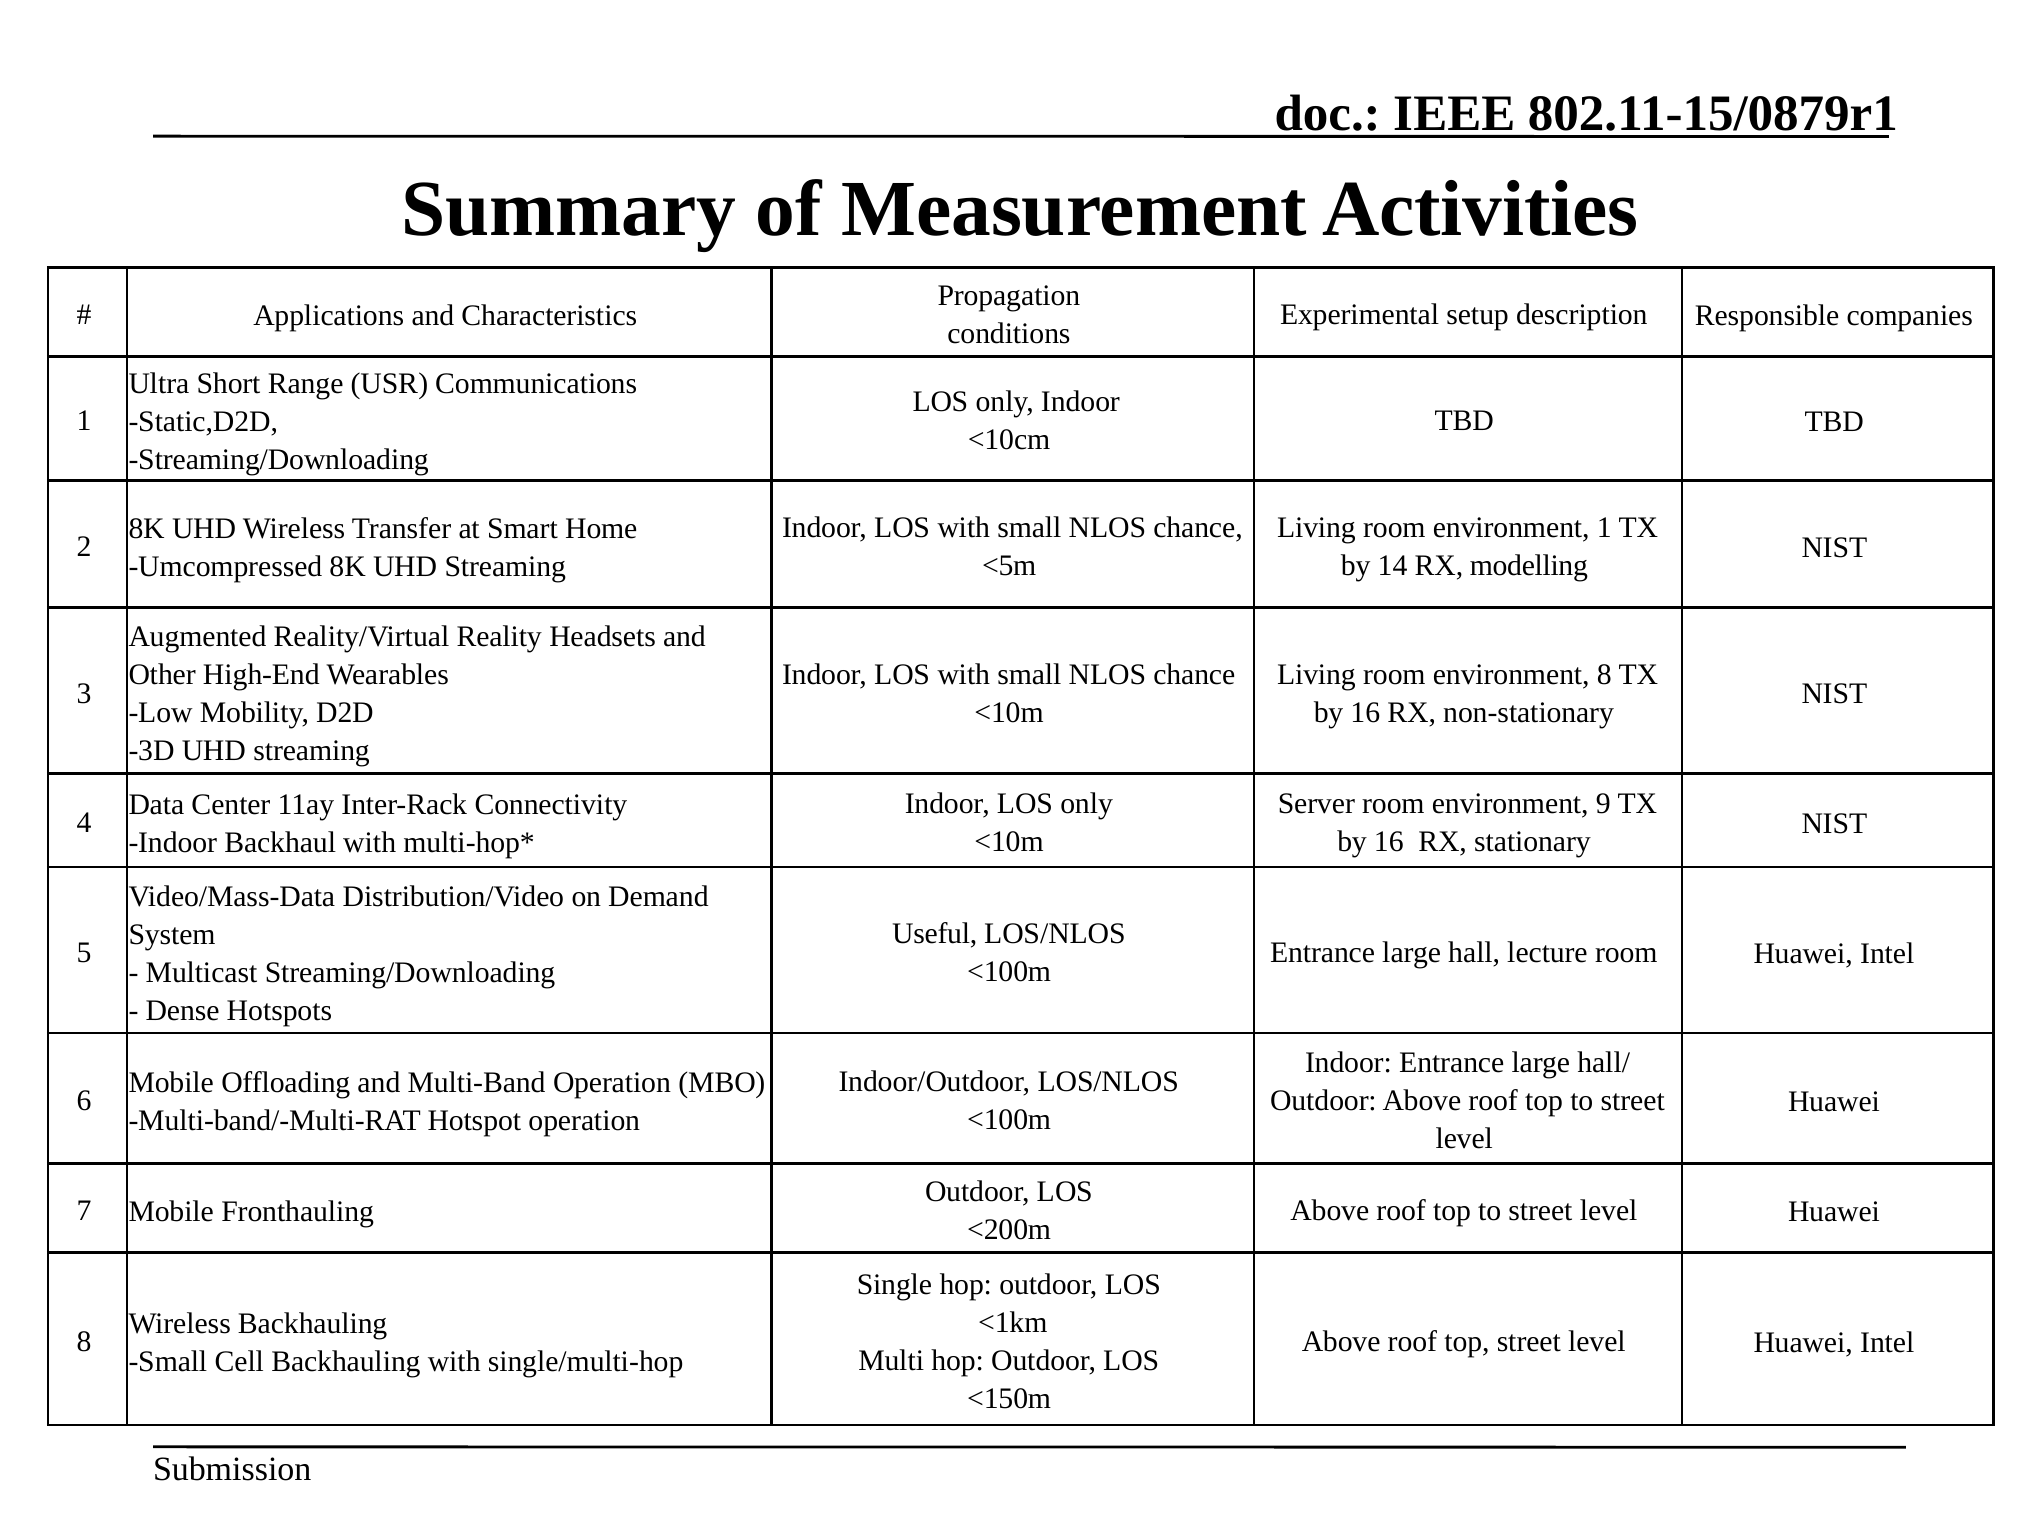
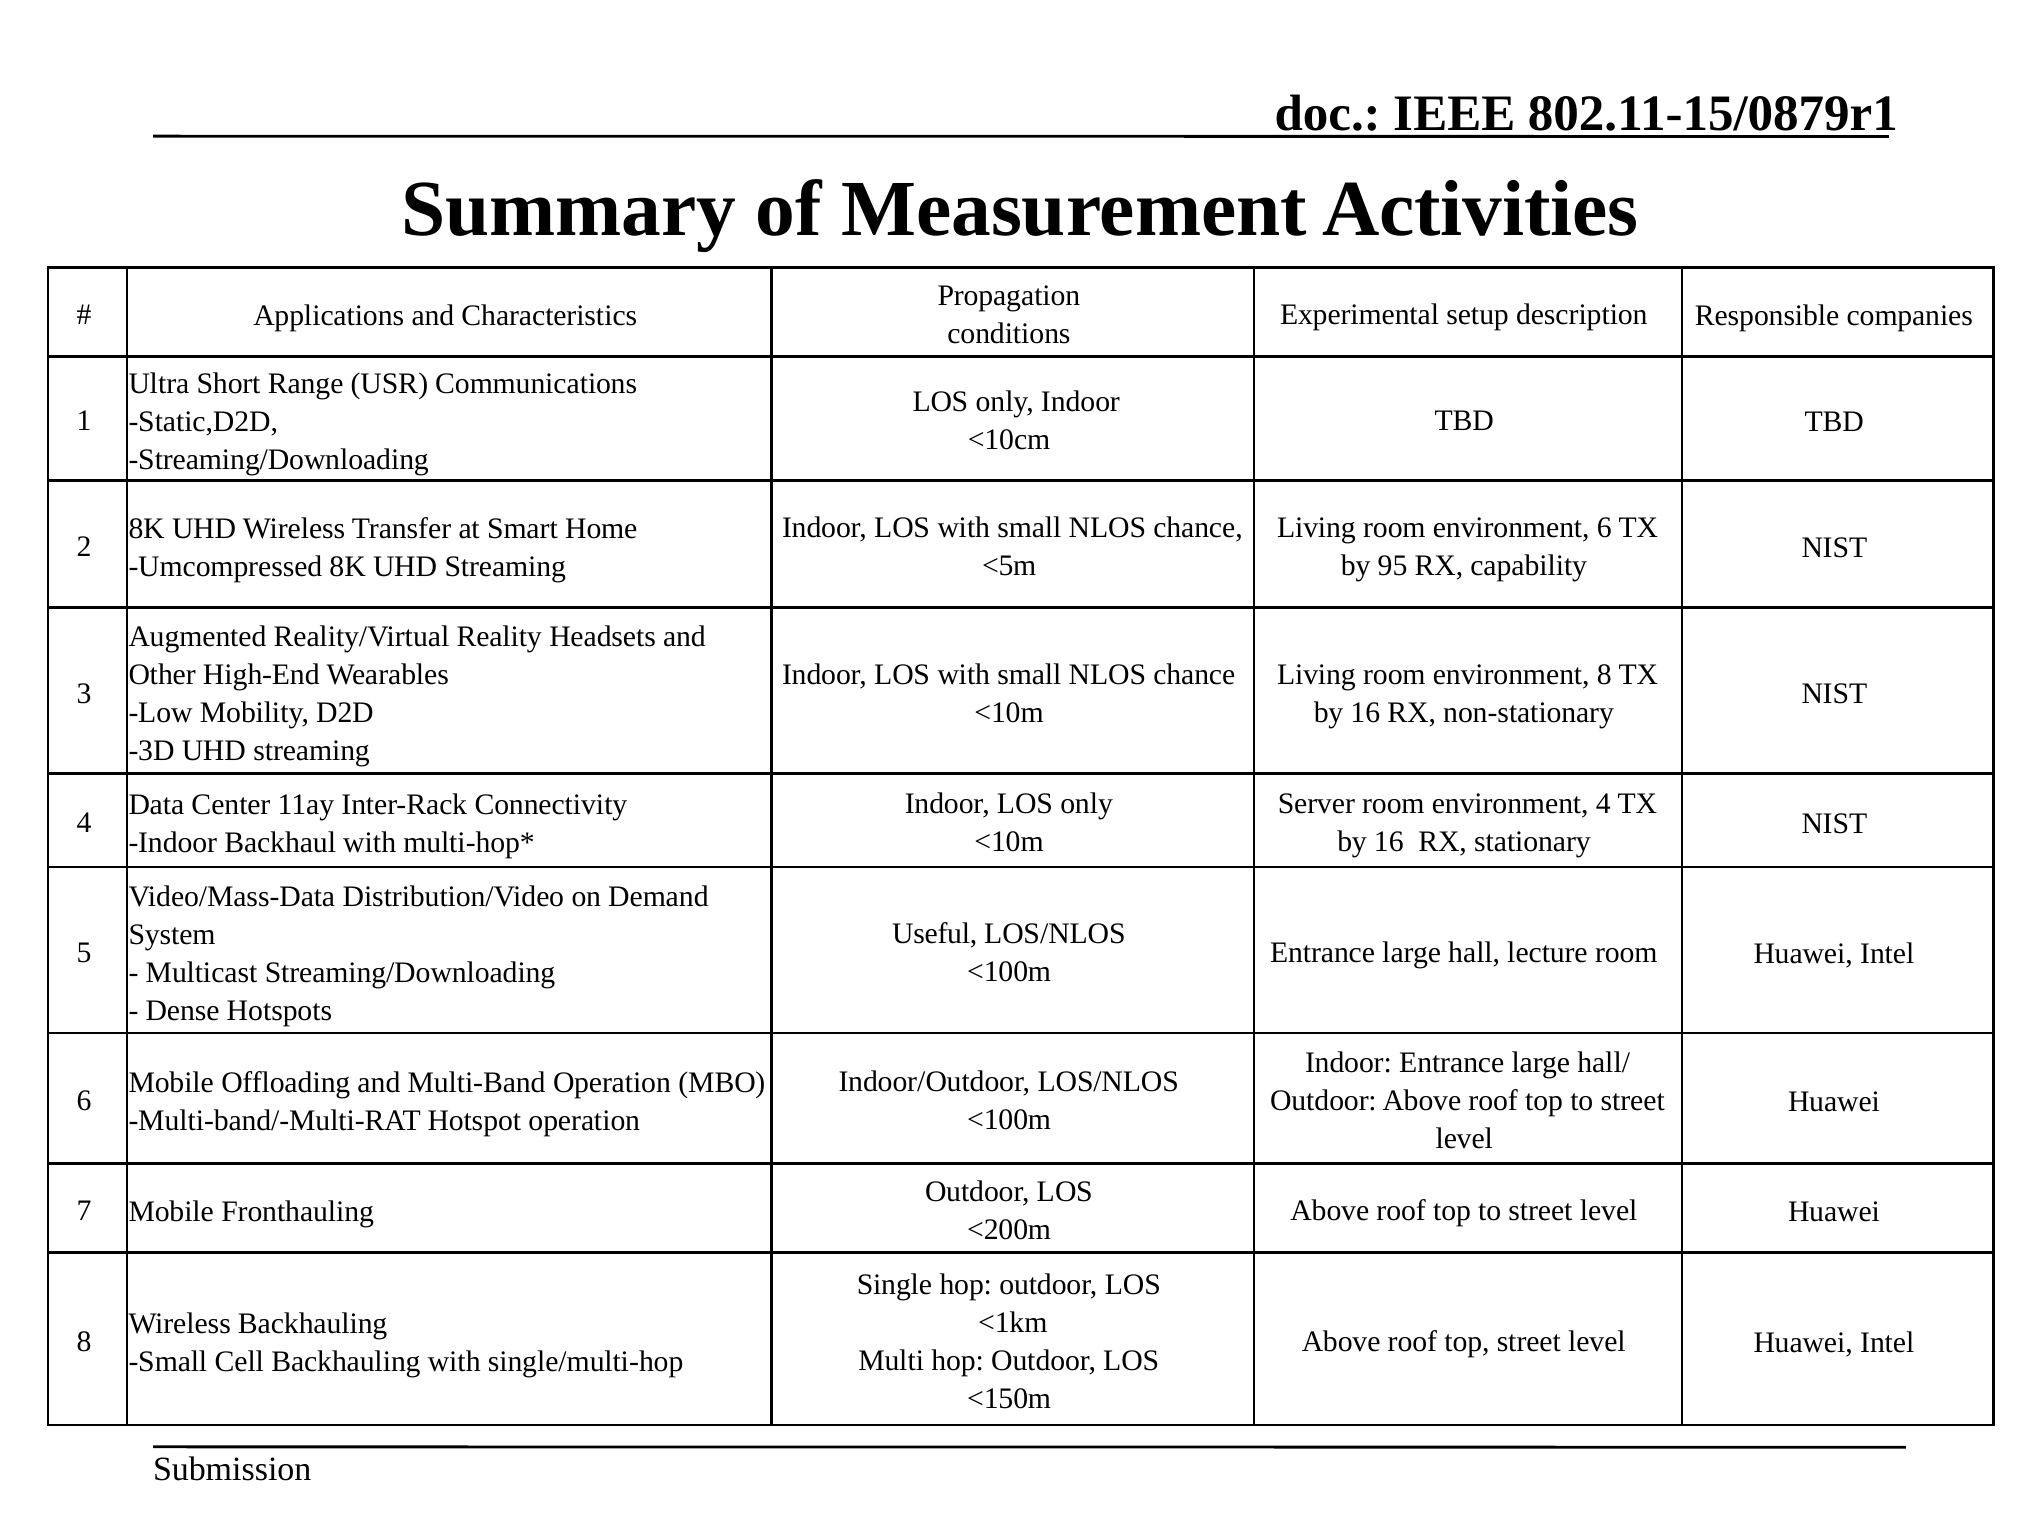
environment 1: 1 -> 6 (1604, 528)
14: 14 -> 95 (1392, 565)
modelling: modelling -> capability (1529, 565)
environment 9: 9 -> 4 (1603, 804)
